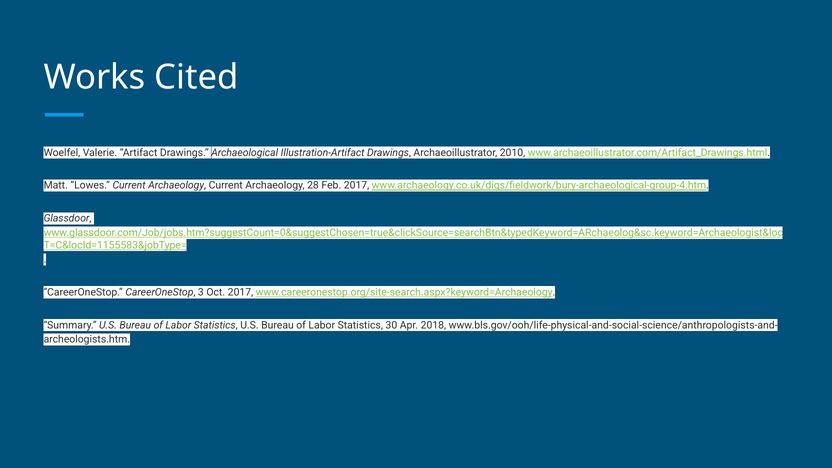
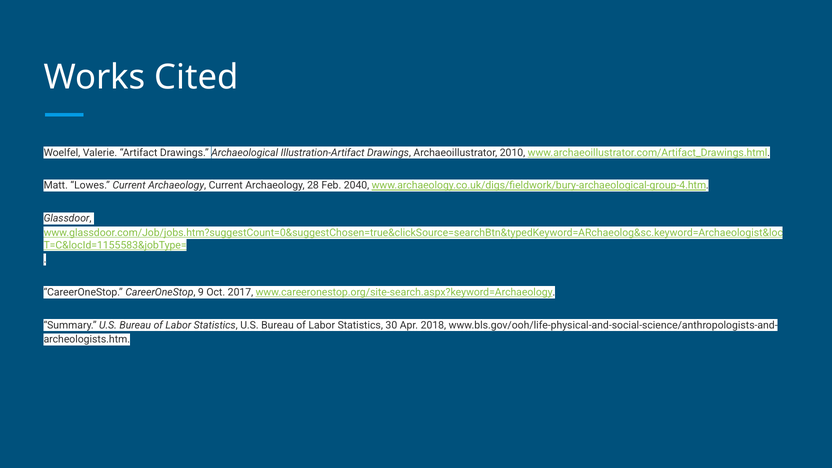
Feb 2017: 2017 -> 2040 (357, 186)
3: 3 -> 9 (201, 292)
